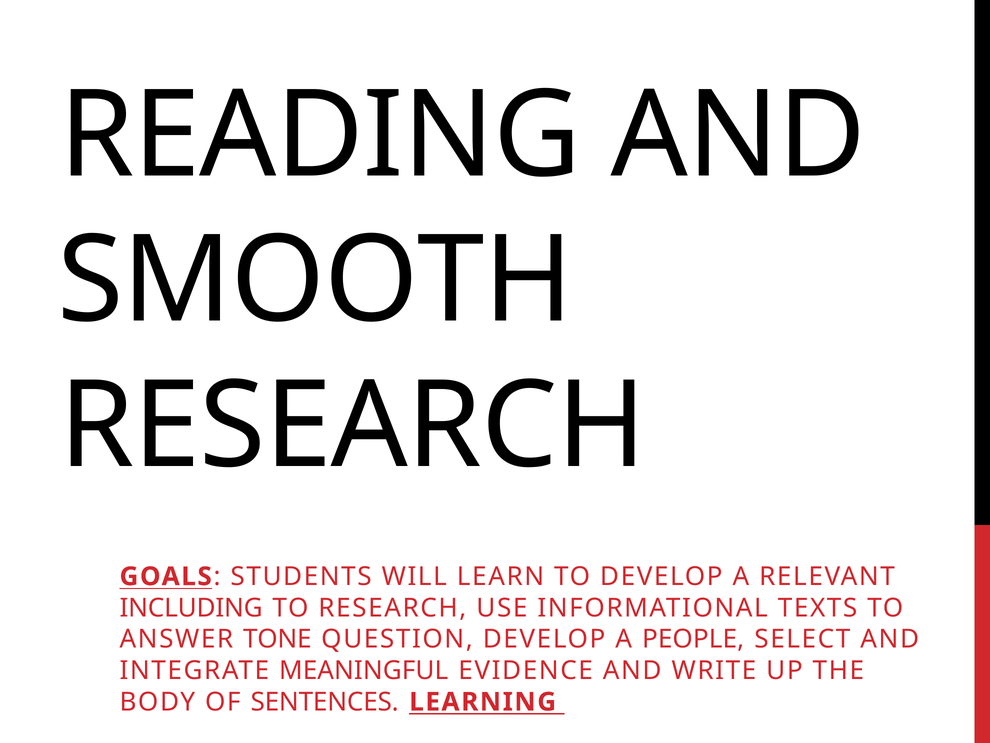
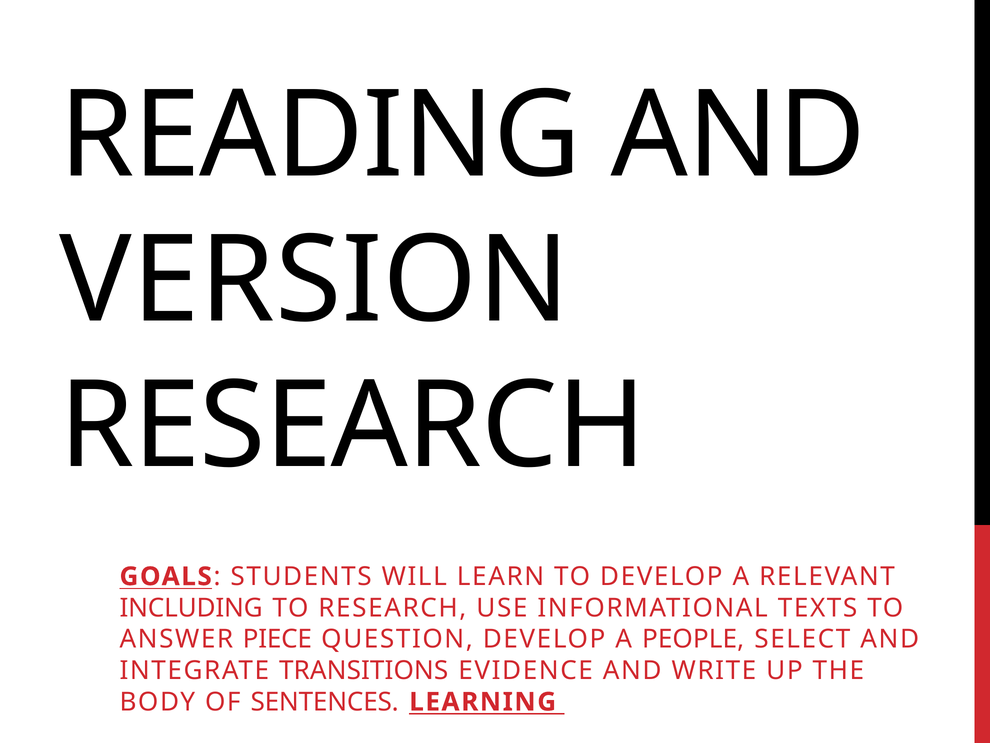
SMOOTH: SMOOTH -> VERSION (314, 281)
TONE: TONE -> PIECE (277, 639)
MEANINGFUL: MEANINGFUL -> TRANSITIONS (364, 670)
